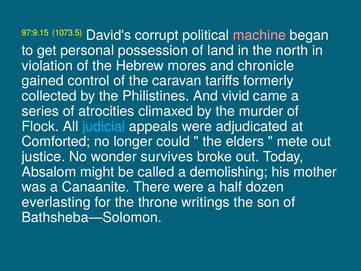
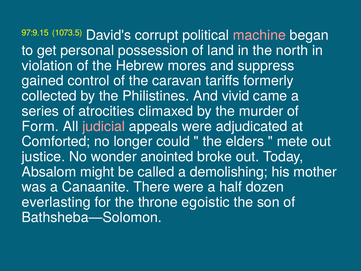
chronicle: chronicle -> suppress (266, 66)
Flock: Flock -> Form (40, 126)
judicial colour: light blue -> pink (104, 126)
survives: survives -> anointed (167, 157)
writings: writings -> egoistic (206, 202)
